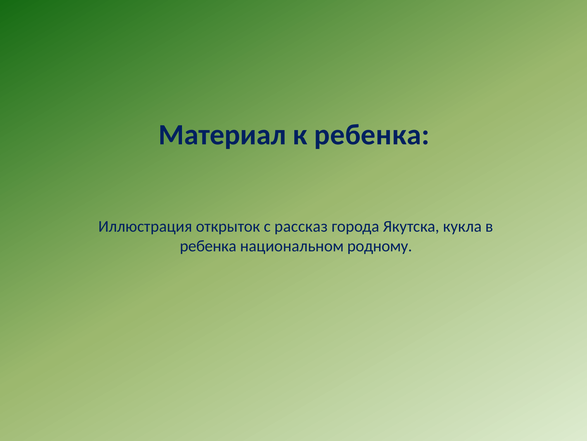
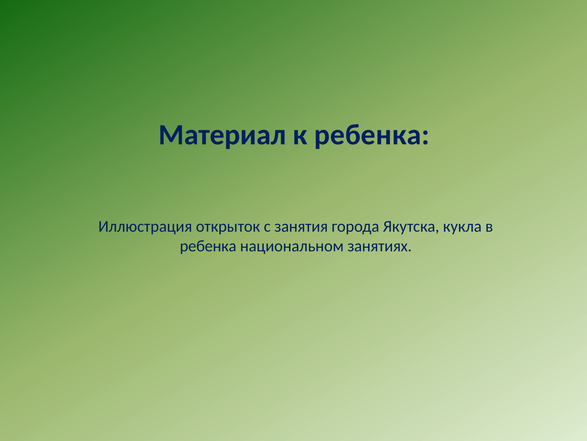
рассказ: рассказ -> занятия (301, 226)
родному: родному -> занятиях (380, 246)
